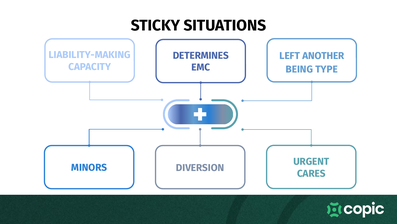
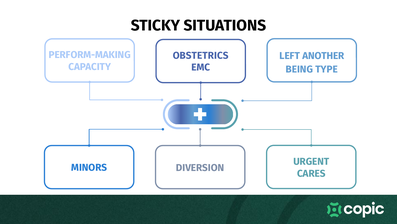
LIABILITY-MAKING: LIABILITY-MAKING -> PERFORM-MAKING (90, 55)
DETERMINES: DETERMINES -> OBSTETRICS (201, 55)
